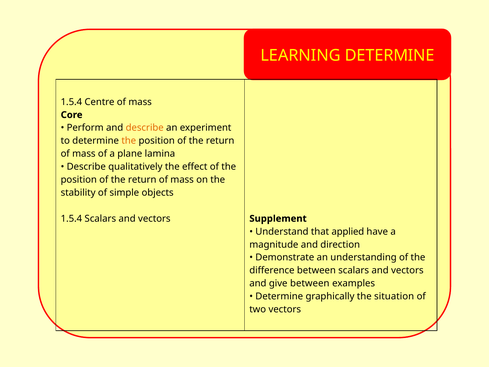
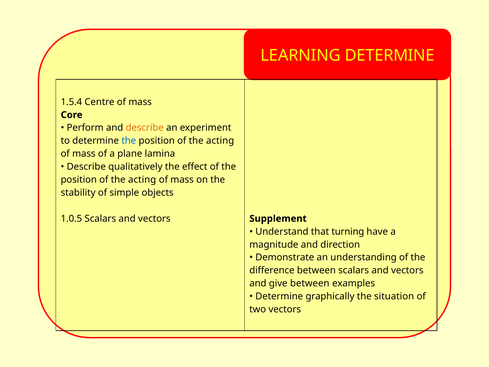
the colour: orange -> blue (129, 141)
return: return -> acting (220, 141)
return: return -> acting (142, 180)
1.5.4: 1.5.4 -> 1.0.5 (71, 218)
applied: applied -> turning (348, 231)
